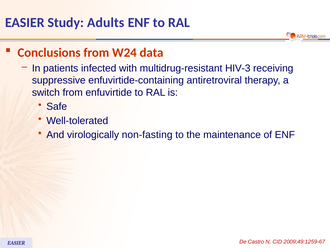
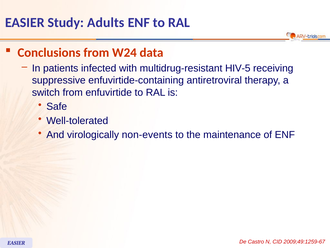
HIV-3: HIV-3 -> HIV-5 (238, 68)
non-fasting: non-fasting -> non-events (147, 135)
